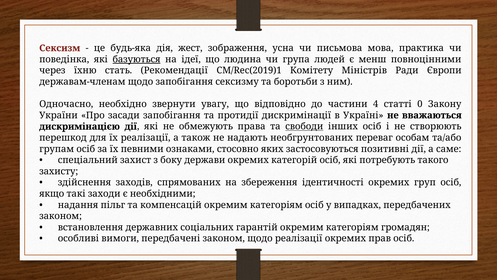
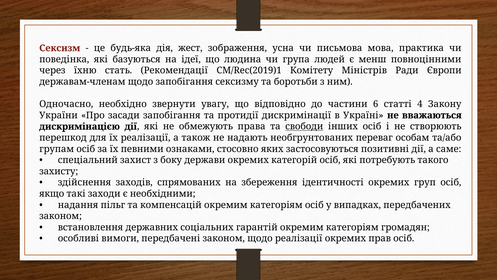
базуються underline: present -> none (137, 59)
4: 4 -> 6 (376, 104)
0: 0 -> 4 (420, 104)
